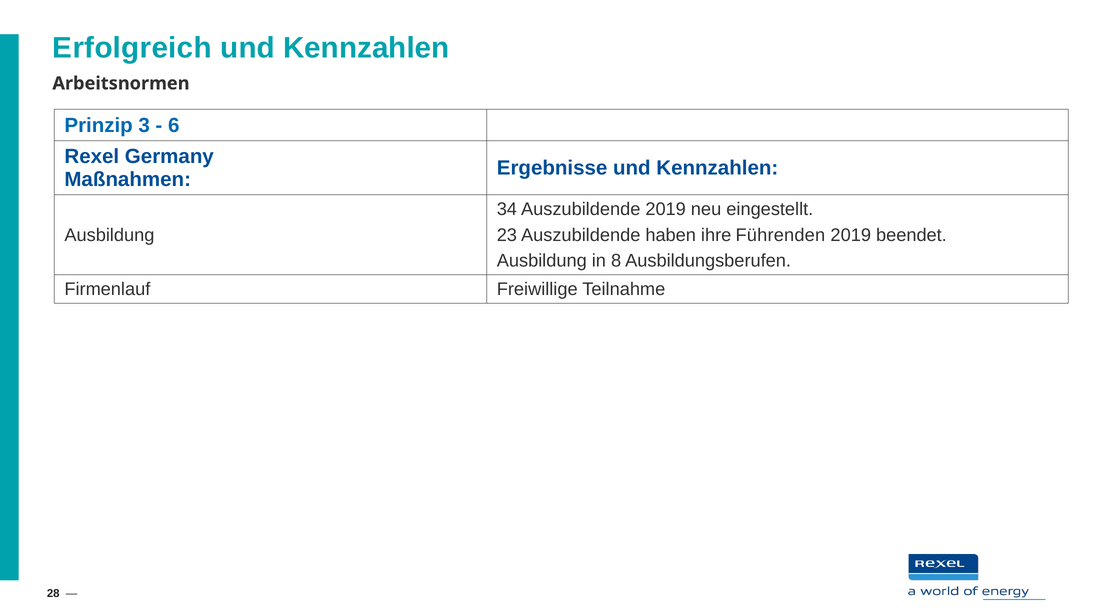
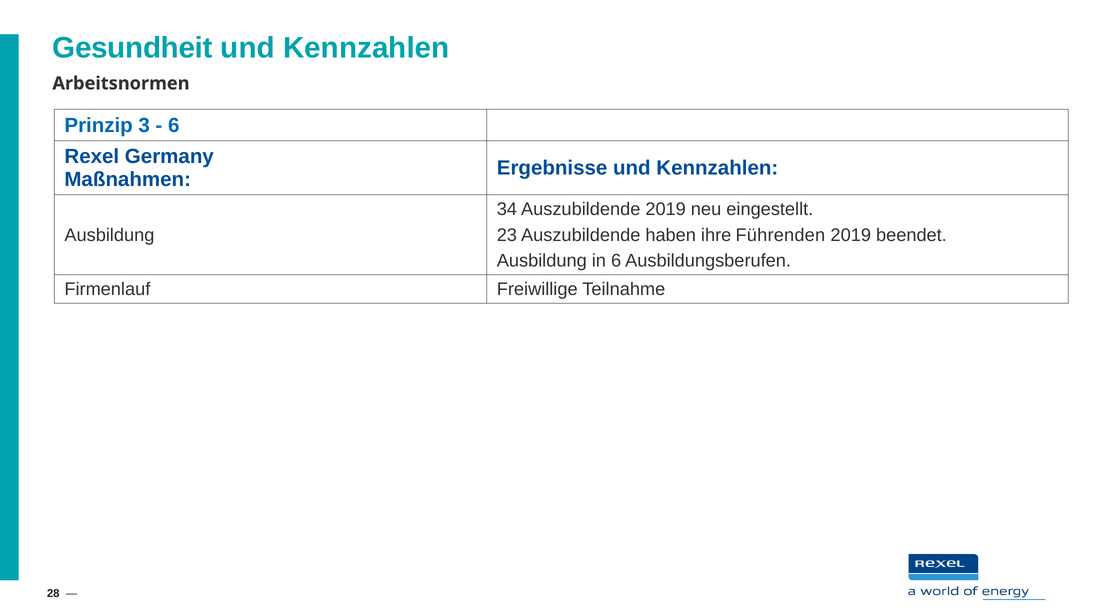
Erfolgreich: Erfolgreich -> Gesundheit (132, 48)
in 8: 8 -> 6 (616, 261)
